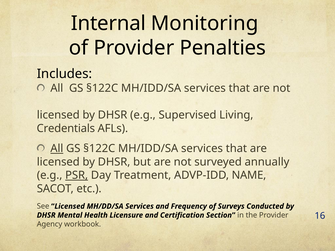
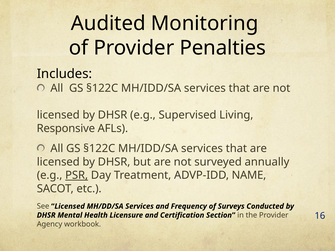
Internal: Internal -> Audited (108, 23)
Credentials: Credentials -> Responsive (66, 129)
All underline: present -> none (57, 149)
